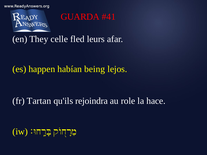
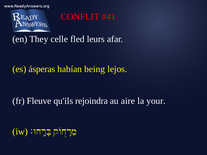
GUARDA: GUARDA -> CONFLIT (80, 17)
happen: happen -> ásperas (42, 69)
Tartan: Tartan -> Fleuve (39, 101)
role: role -> aire (128, 101)
hace: hace -> your (156, 101)
